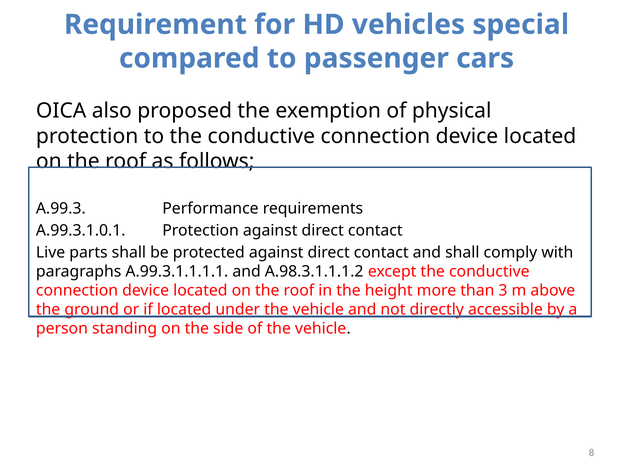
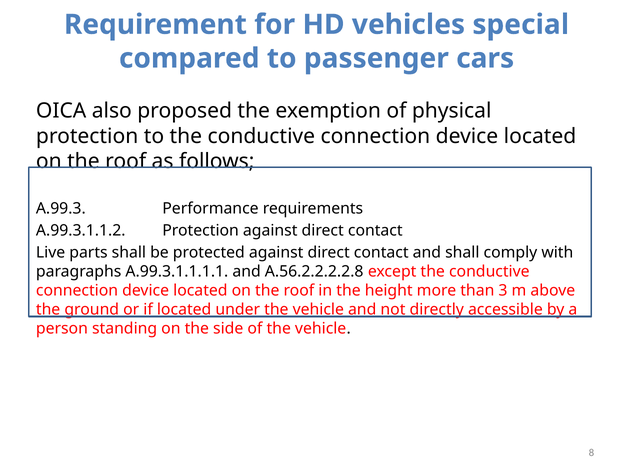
A.99.3.1.0.1: A.99.3.1.0.1 -> A.99.3.1.1.2 (81, 231)
A.98.3.1.1.1.2: A.98.3.1.1.1.2 -> A.56.2.2.2.2.8 (314, 272)
